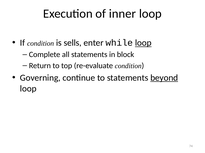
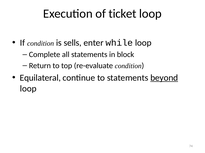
inner: inner -> ticket (123, 14)
loop underline: present -> none (143, 43)
Governing: Governing -> Equilateral (40, 78)
